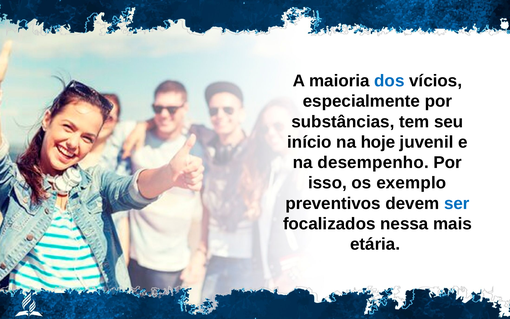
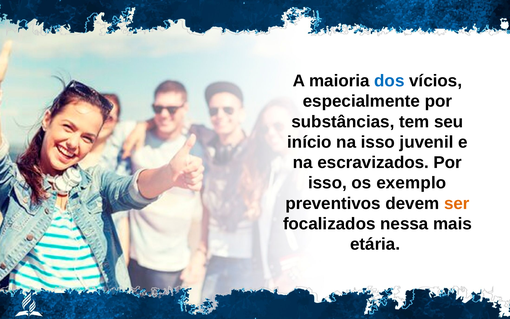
na hoje: hoje -> isso (378, 142)
desempenho: desempenho -> escravizados (373, 162)
ser colour: blue -> orange (457, 203)
